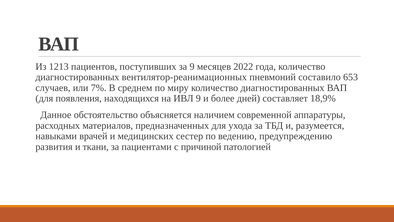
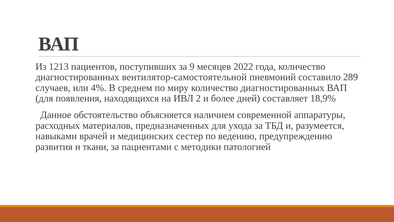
вентилятор-реанимационных: вентилятор-реанимационных -> вентилятор-самостоятельной (184, 77)
653: 653 -> 289 (351, 77)
7%: 7% -> 4% (99, 88)
ИВЛ 9: 9 -> 2 (198, 98)
причиной: причиной -> методики (201, 147)
